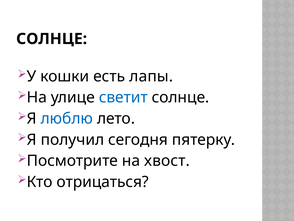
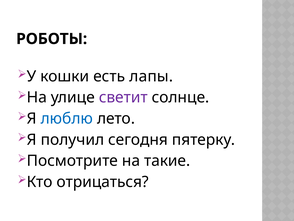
СОЛНЦЕ: СОЛНЦЕ -> РОБОТЫ (52, 39)
светит colour: blue -> purple (123, 97)
хвост: хвост -> такие (167, 160)
